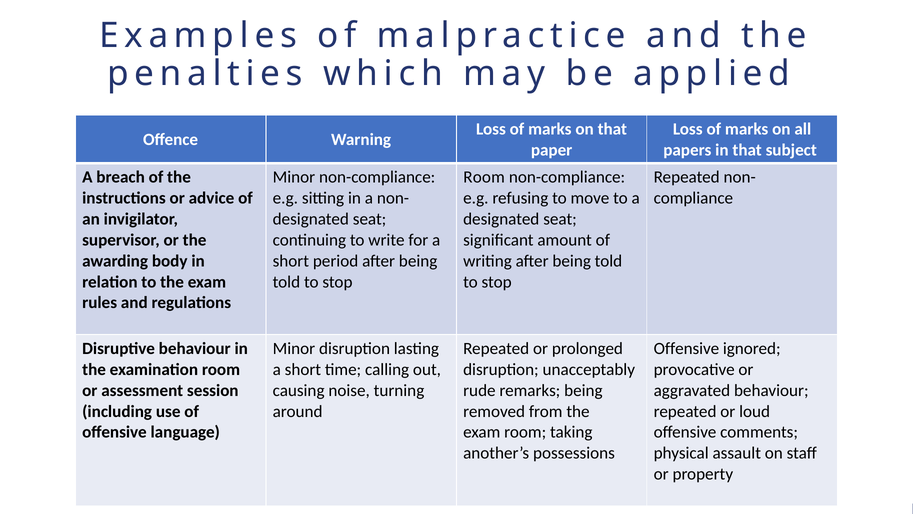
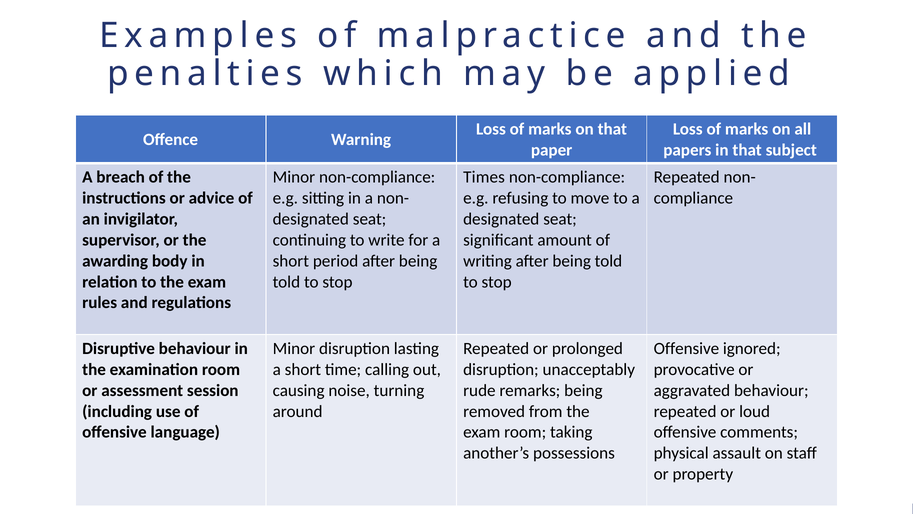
Room: Room -> Times (484, 177)
